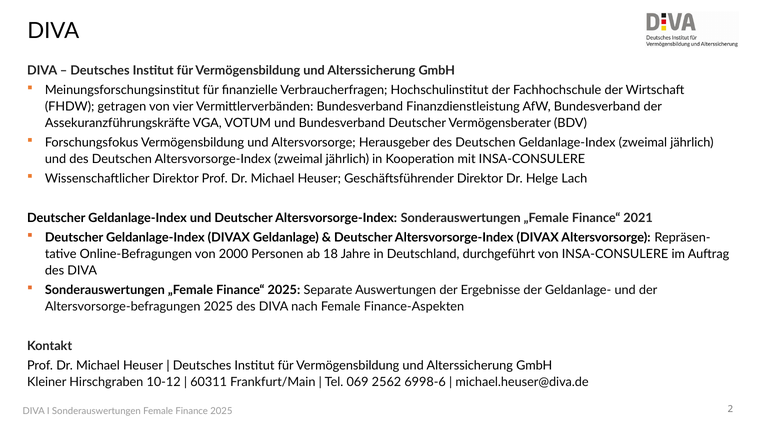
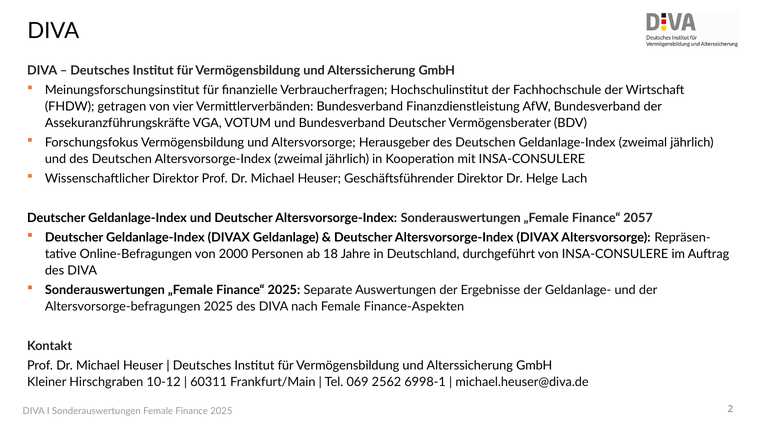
2021: 2021 -> 2057 (638, 218)
6998-6: 6998-6 -> 6998-1 (425, 382)
